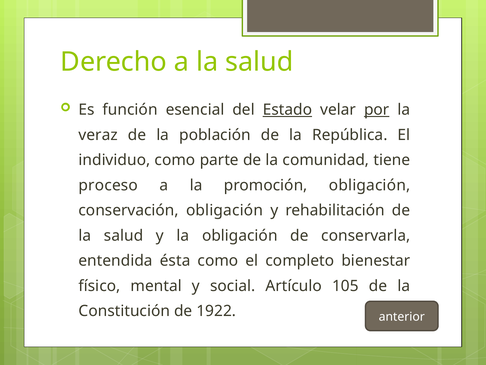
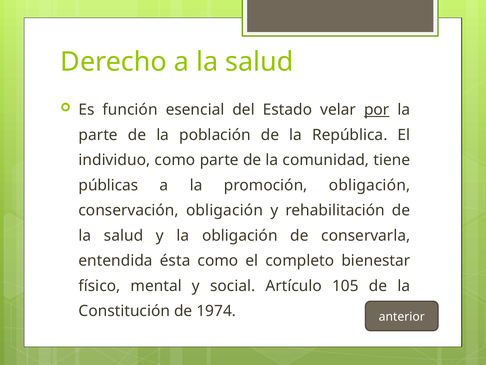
Estado underline: present -> none (287, 110)
veraz: veraz -> parte (98, 135)
proceso: proceso -> públicas (108, 185)
1922: 1922 -> 1974 (216, 311)
